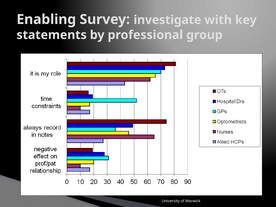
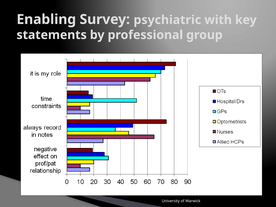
investigate: investigate -> psychiatric (167, 20)
